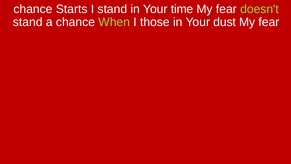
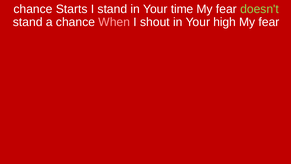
When colour: light green -> pink (114, 22)
those: those -> shout (155, 22)
dust: dust -> high (225, 22)
